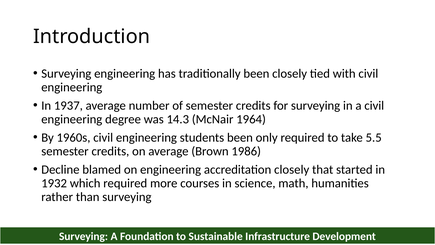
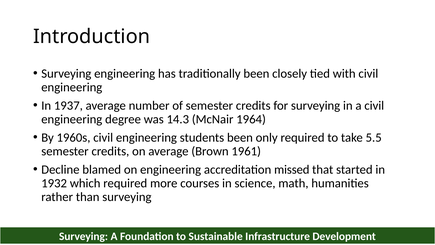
1986: 1986 -> 1961 (246, 151)
accreditation closely: closely -> missed (292, 169)
